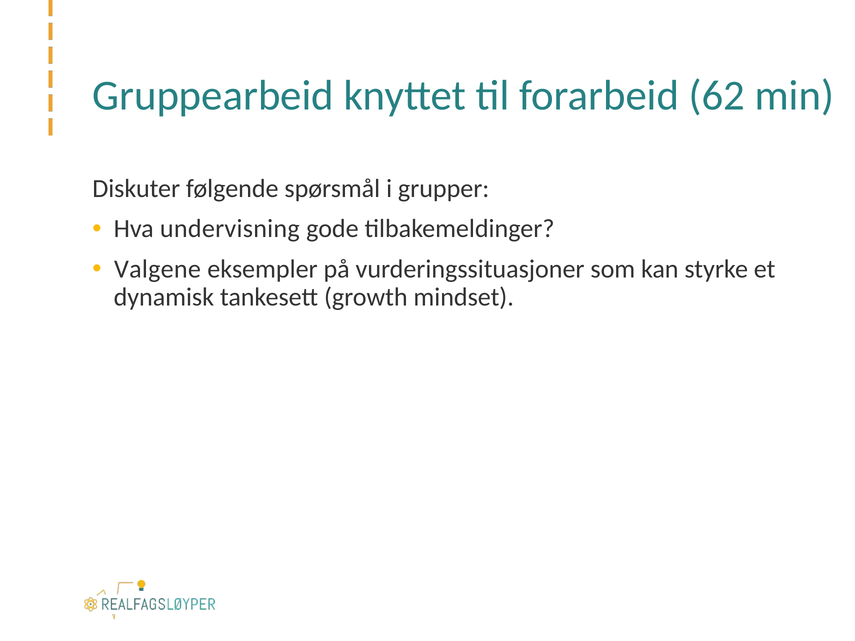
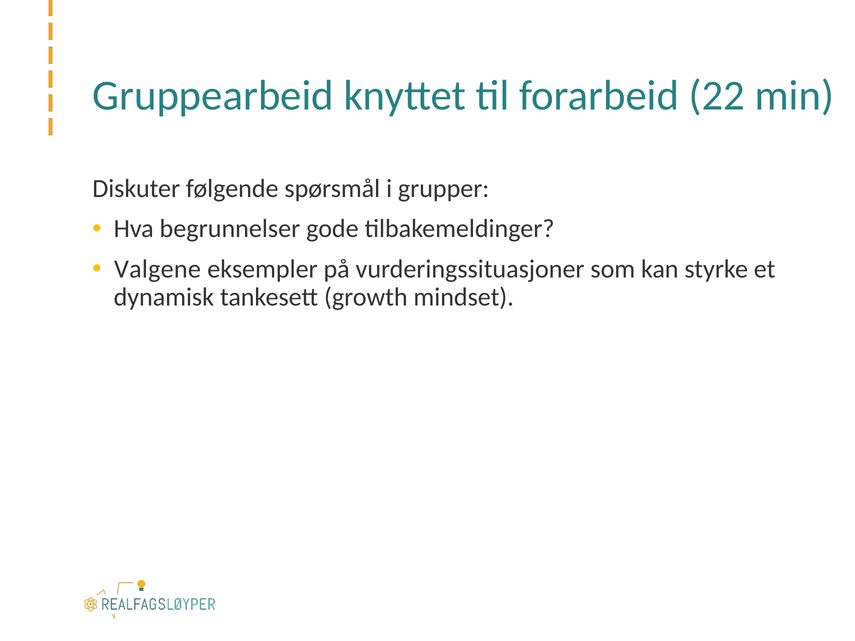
62: 62 -> 22 (717, 96)
undervisning: undervisning -> begrunnelser (230, 229)
